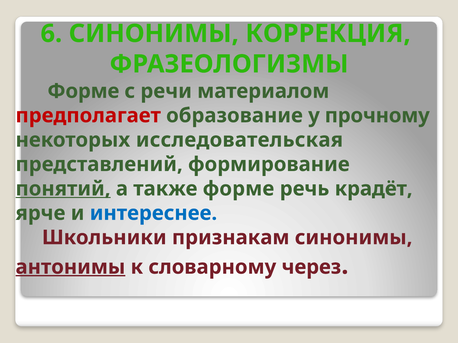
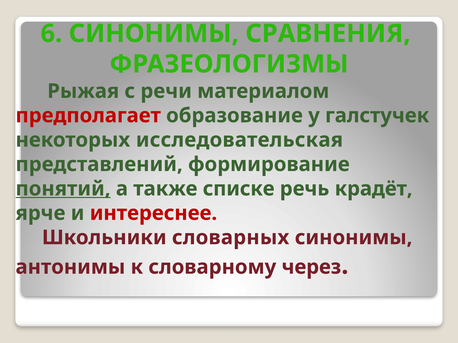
КОРРЕКЦИЯ: КОРРЕКЦИЯ -> СРАВНЕНИЯ (328, 34)
Форме: Форме -> Рыжая (83, 91)
прочному: прочному -> галстучек (377, 116)
также форме: форме -> списке (239, 189)
интереснее colour: blue -> red (153, 213)
признакам: признакам -> словарных (231, 238)
антонимы underline: present -> none (70, 267)
